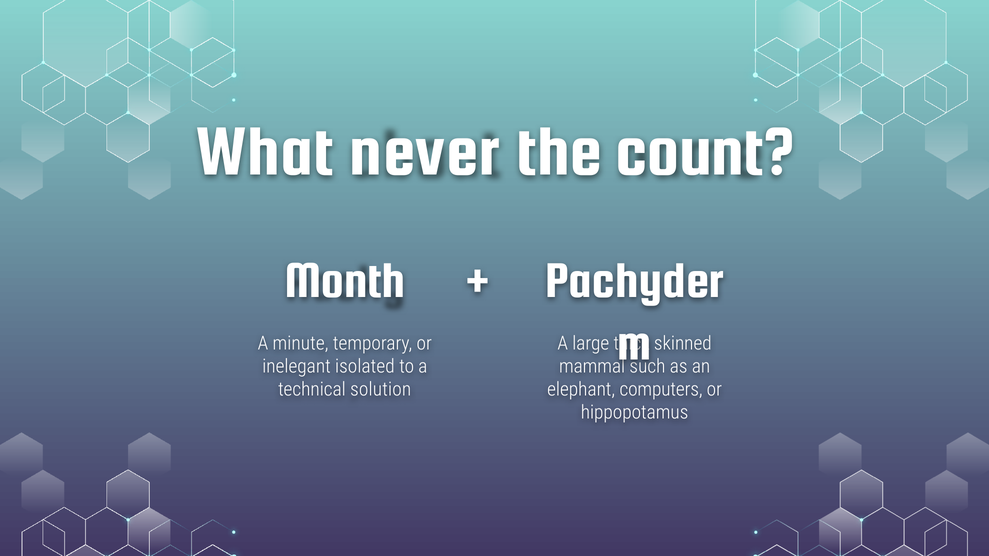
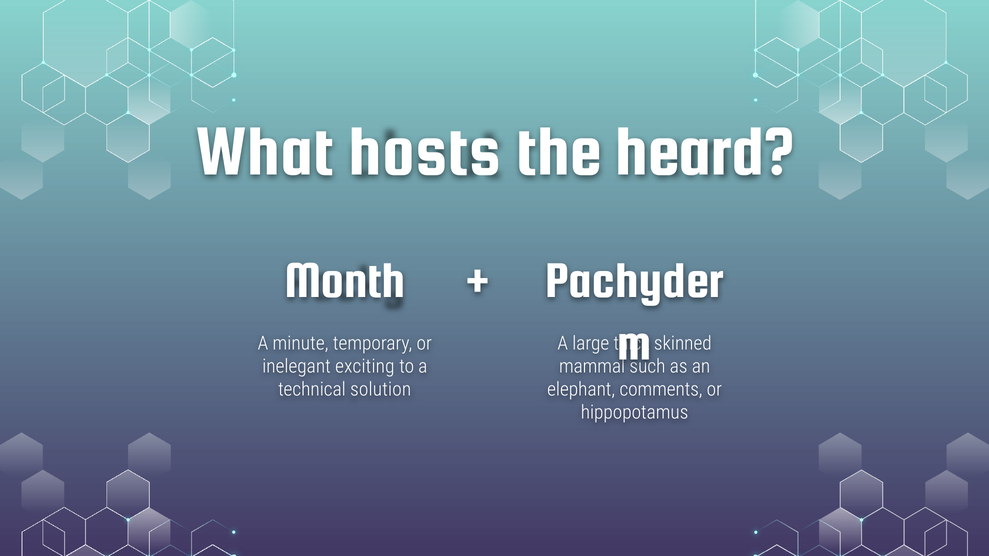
never: never -> hosts (425, 151)
count: count -> heard (705, 151)
isolated: isolated -> exciting (365, 367)
computers: computers -> comments (661, 390)
